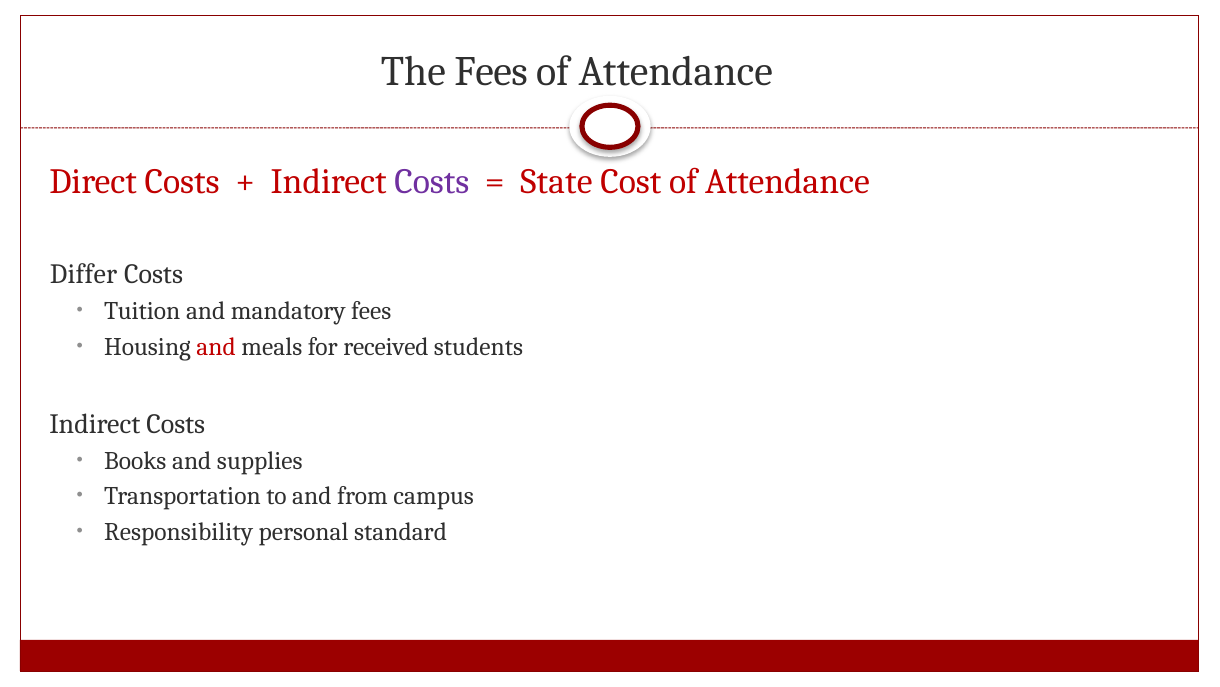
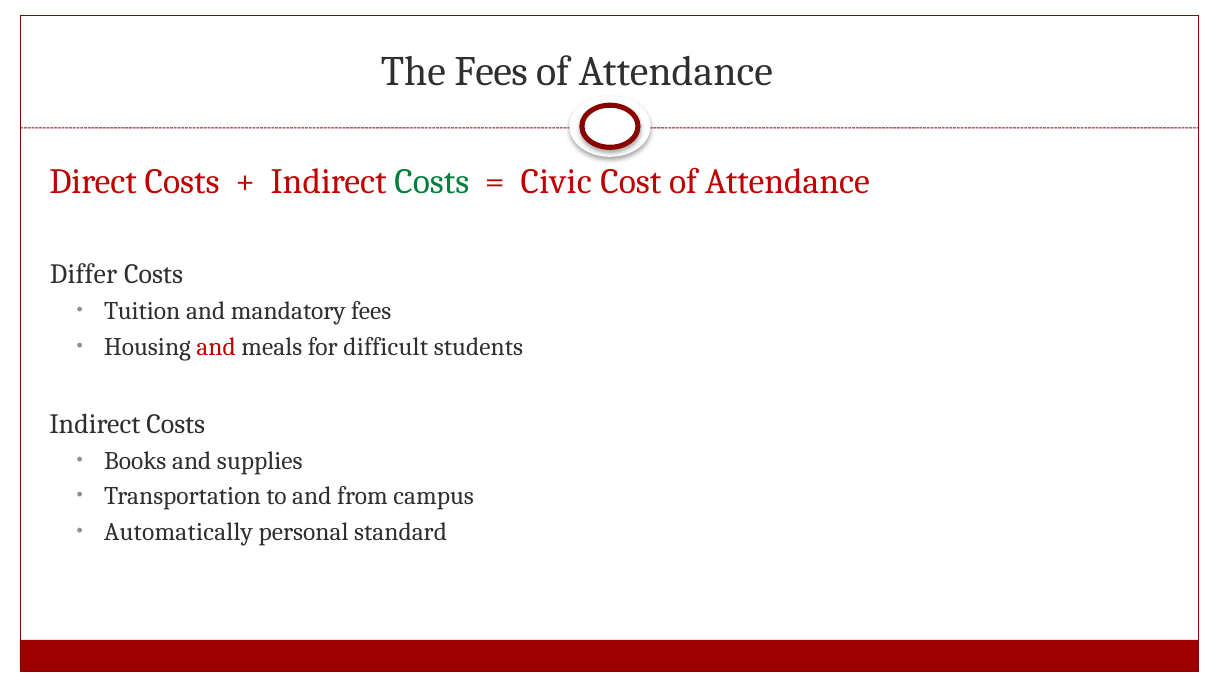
Costs colour: purple -> green (432, 181)
State: State -> Civic (556, 181)
received: received -> difficult (386, 347)
Responsibility: Responsibility -> Automatically (179, 532)
